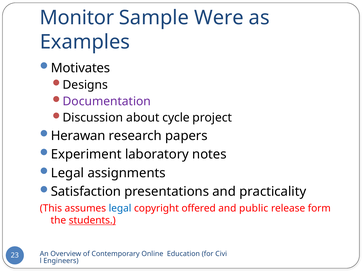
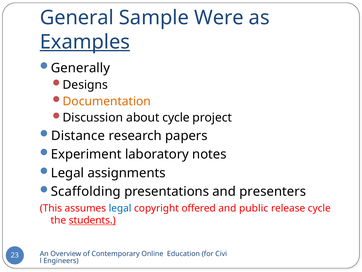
Monitor: Monitor -> General (77, 18)
Examples underline: none -> present (85, 42)
Motivates: Motivates -> Generally (80, 68)
Documentation colour: purple -> orange (107, 101)
Herawan: Herawan -> Distance (78, 135)
Satisfaction: Satisfaction -> Scaffolding (86, 191)
practicality: practicality -> presenters (273, 191)
release form: form -> cycle (319, 208)
